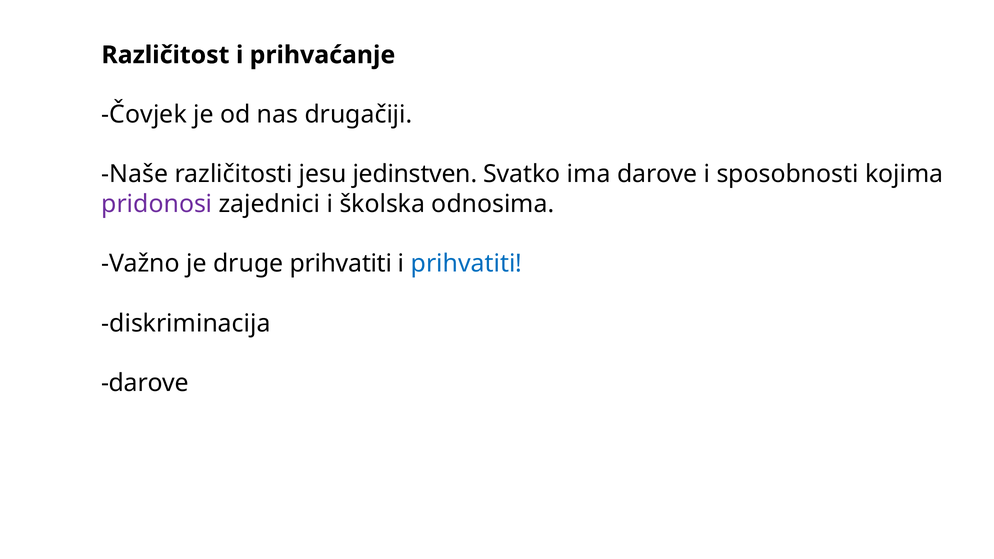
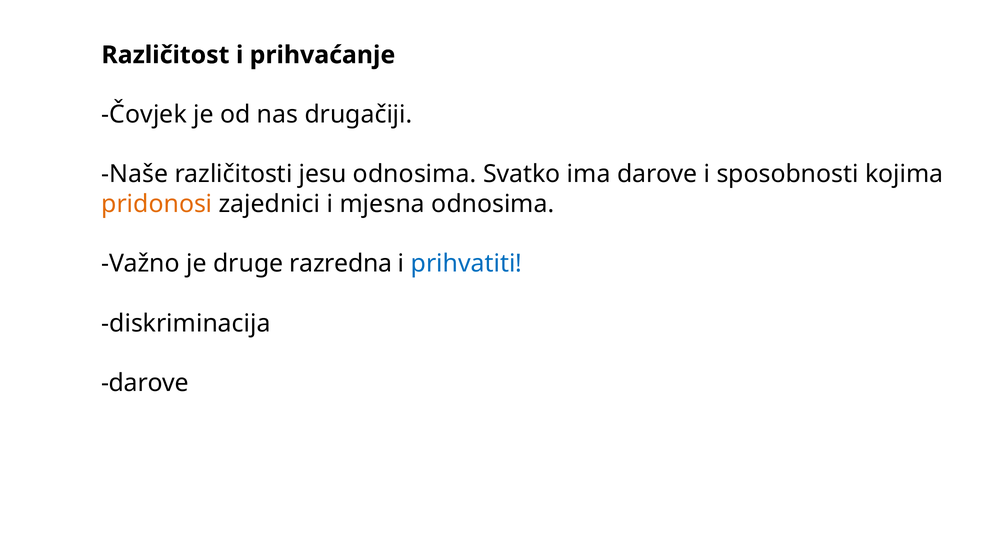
jesu jedinstven: jedinstven -> odnosima (415, 174)
pridonosi colour: purple -> orange (157, 204)
školska: školska -> mjesna (382, 204)
druge prihvatiti: prihvatiti -> razredna (341, 264)
